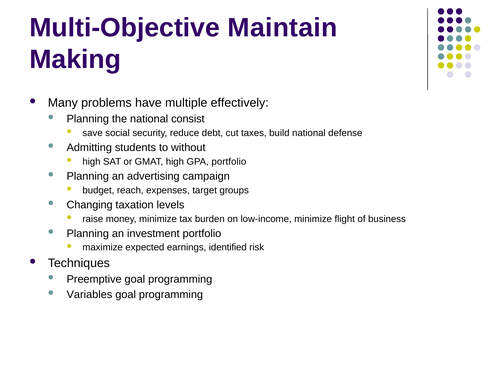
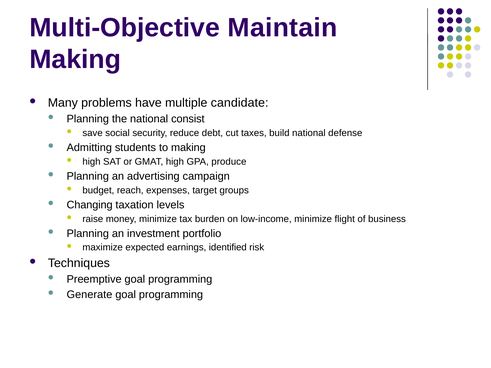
effectively: effectively -> candidate (240, 103)
to without: without -> making (188, 148)
GPA portfolio: portfolio -> produce (229, 162)
Variables: Variables -> Generate (89, 295)
